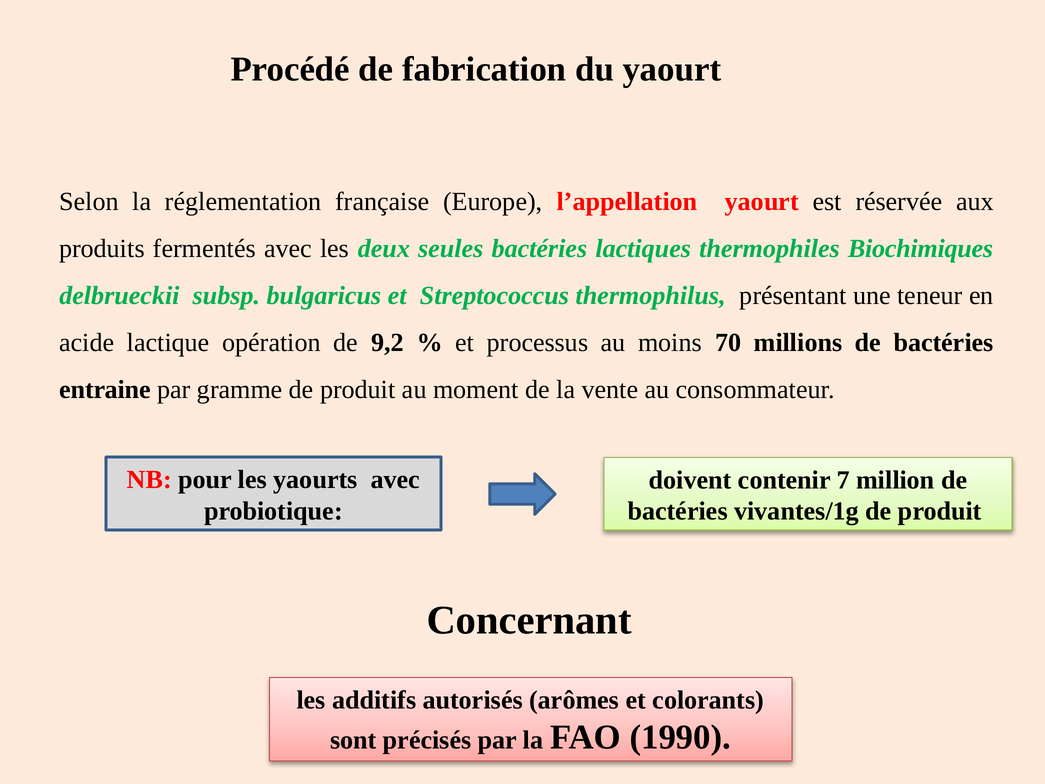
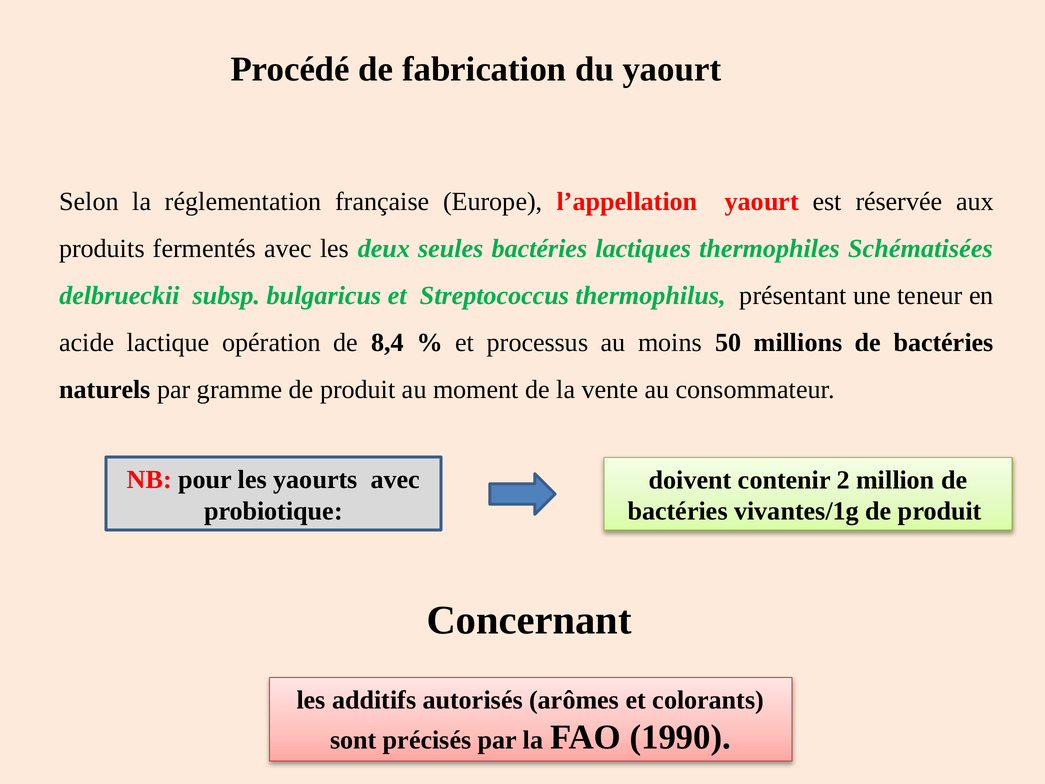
Biochimiques: Biochimiques -> Schématisées (920, 249)
9,2: 9,2 -> 8,4 (387, 343)
70: 70 -> 50 (728, 343)
entraine: entraine -> naturels (105, 390)
7: 7 -> 2 (843, 480)
